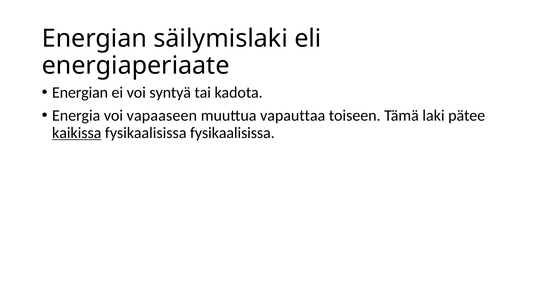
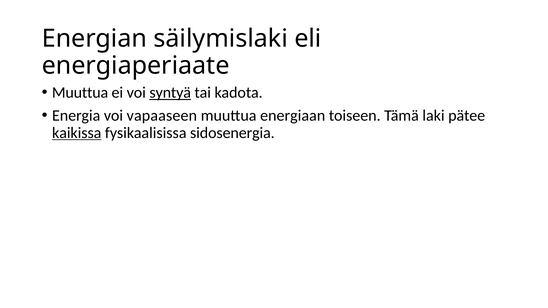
Energian: Energian -> Muuttua (80, 93)
syntyä underline: none -> present (170, 93)
vapauttaa: vapauttaa -> energiaan (293, 116)
fysikaalisissa fysikaalisissa: fysikaalisissa -> sidosenergia (232, 133)
